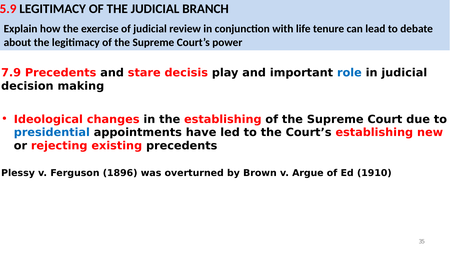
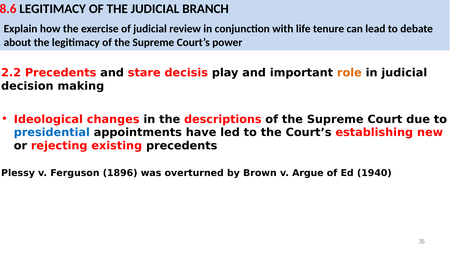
5.9: 5.9 -> 8.6 (8, 9)
7.9: 7.9 -> 2.2 (11, 73)
role colour: blue -> orange (349, 73)
the establishing: establishing -> descriptions (223, 119)
1910: 1910 -> 1940 (374, 173)
